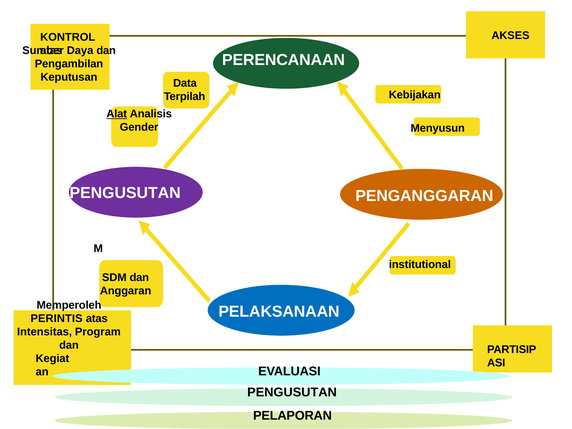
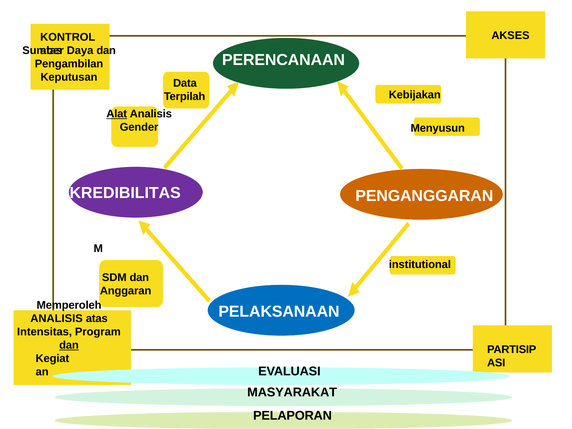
PENGUSUTAN: PENGUSUTAN -> KREDIBILITAS (125, 193)
PERINTIS: PERINTIS -> ANALISIS (57, 318)
dan underline: none -> present (69, 345)
PENGUSUTAN: PENGUSUTAN -> MASYARAKAT (292, 392)
